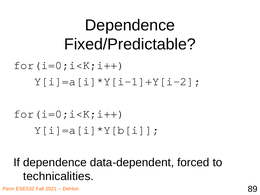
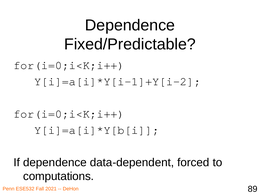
technicalities: technicalities -> computations (59, 176)
